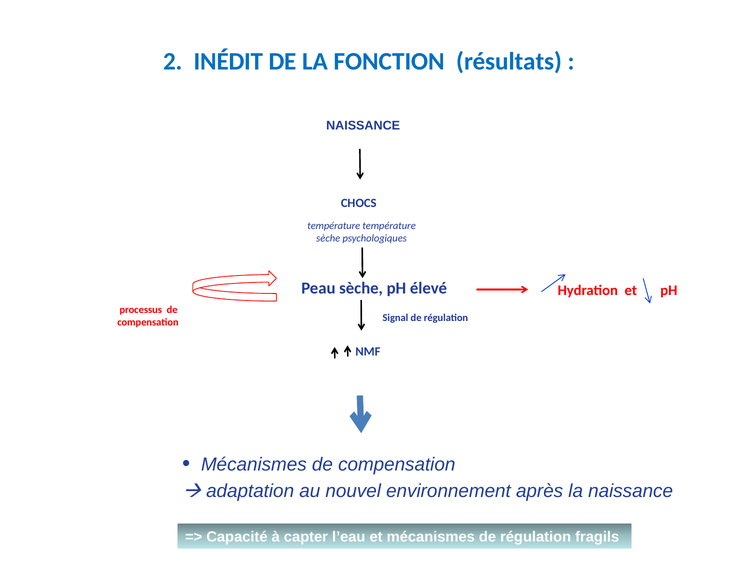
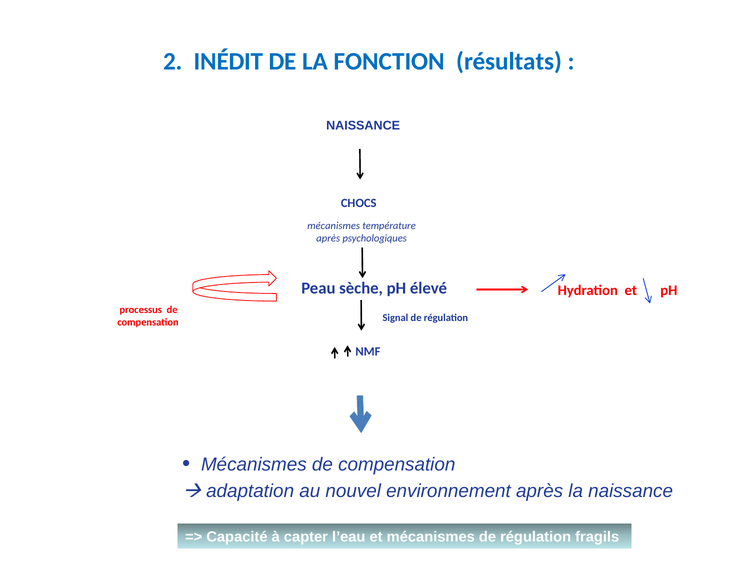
température: température -> mécanismes (334, 226)
sèche: sèche -> après (328, 239)
